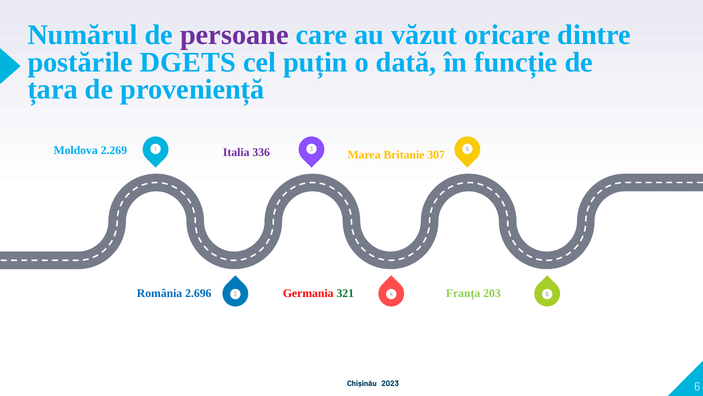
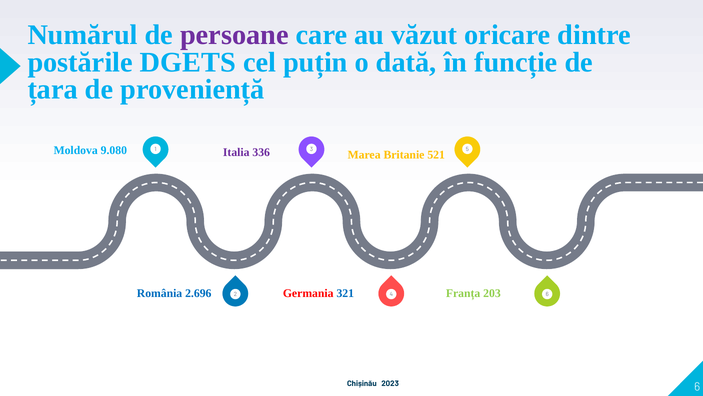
2.269: 2.269 -> 9.080 (114, 150)
307: 307 -> 521 (436, 155)
321 colour: green -> blue (345, 293)
